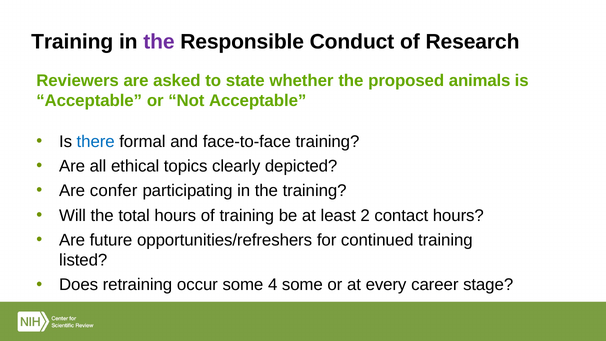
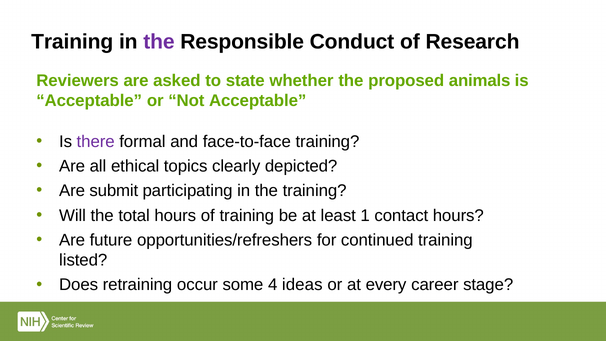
there colour: blue -> purple (96, 141)
confer: confer -> submit (114, 191)
2: 2 -> 1 (365, 215)
4 some: some -> ideas (302, 285)
